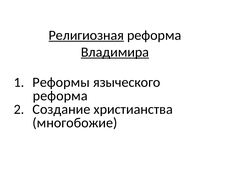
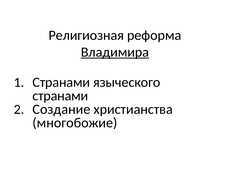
Религиозная underline: present -> none (86, 35)
Реформы: Реформы -> Странами (61, 83)
реформа: реформа -> странами (60, 96)
